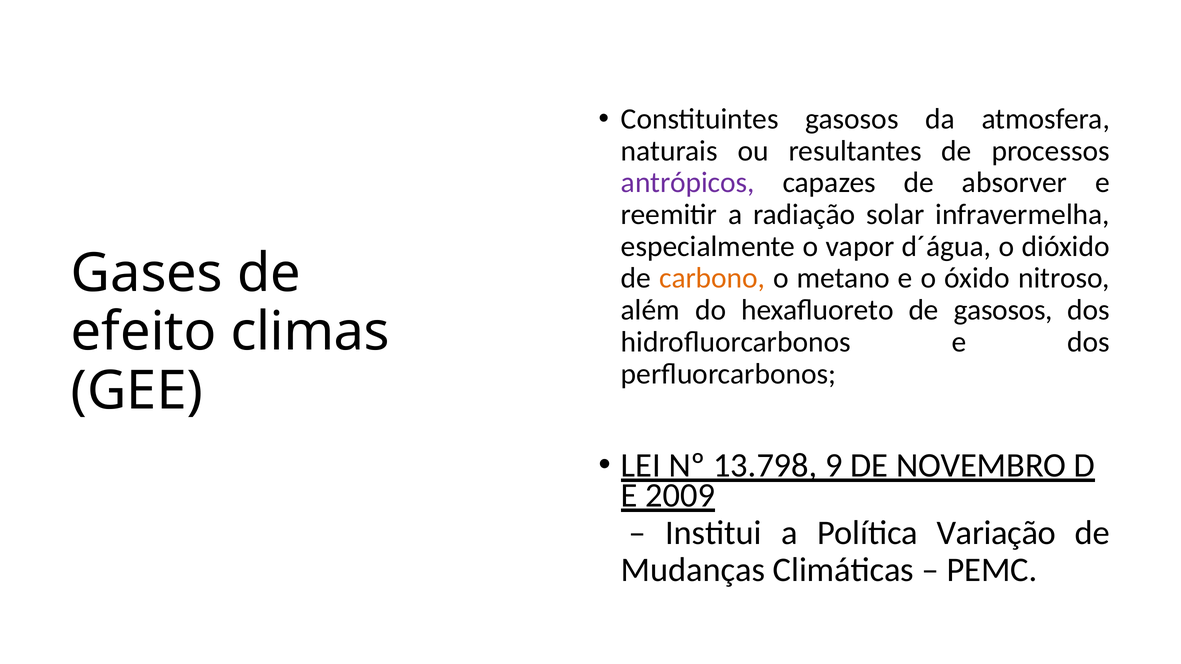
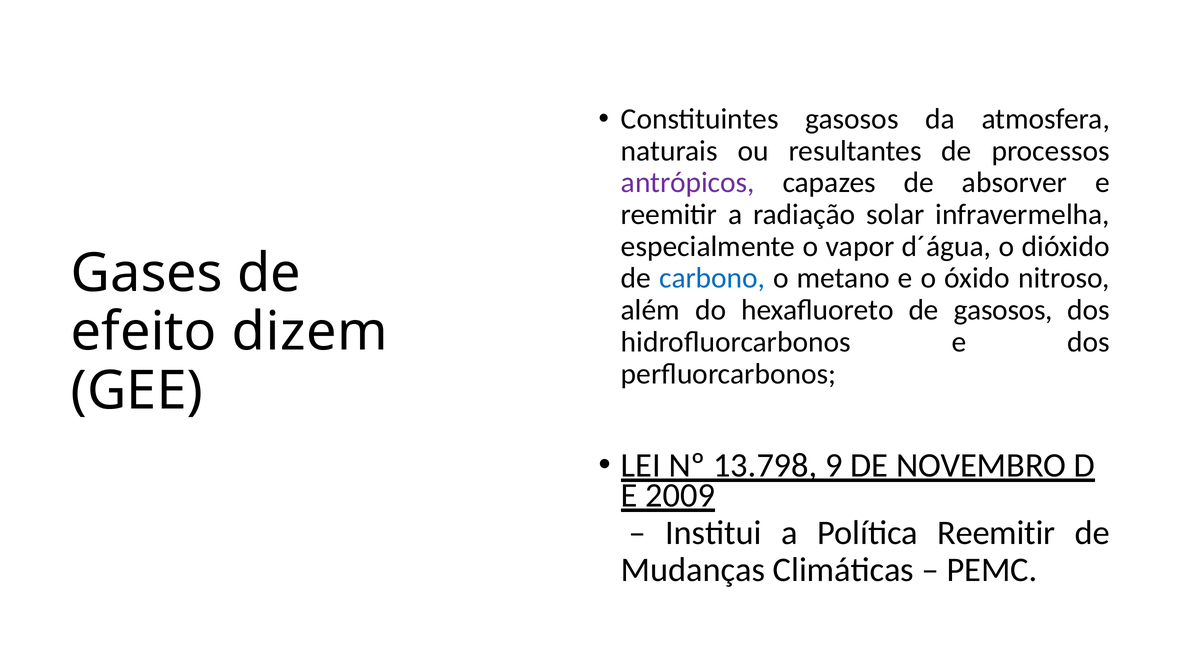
carbono colour: orange -> blue (712, 278)
climas: climas -> dizem (310, 332)
Política Variação: Variação -> Reemitir (996, 533)
